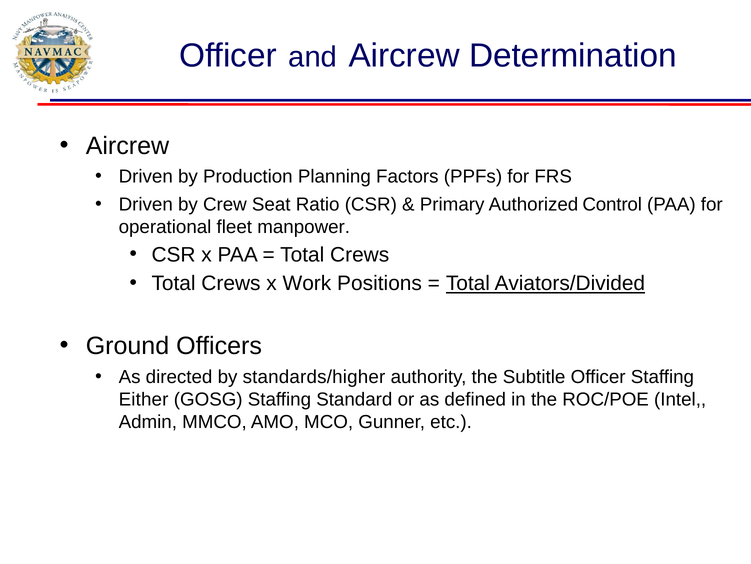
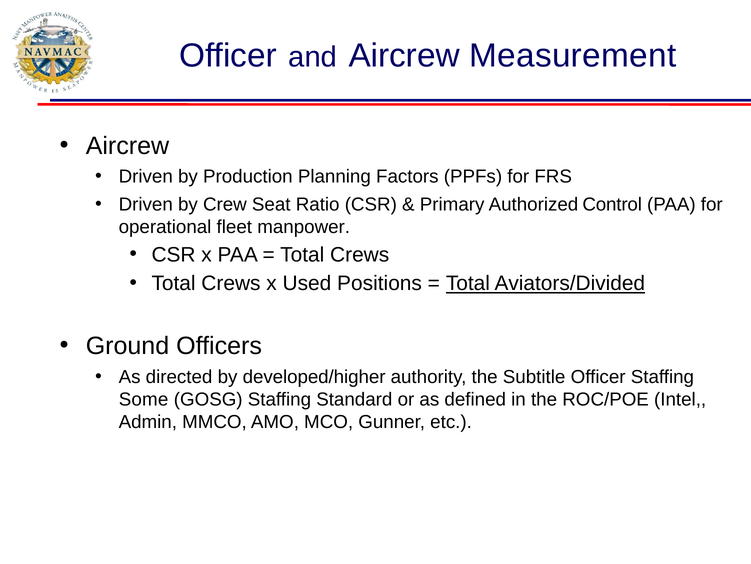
Determination: Determination -> Measurement (573, 56)
Work: Work -> Used (307, 283)
standards/higher: standards/higher -> developed/higher (314, 376)
Either: Either -> Some (144, 399)
